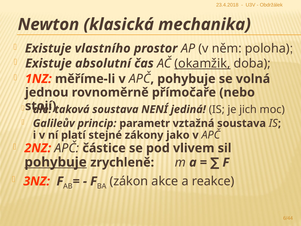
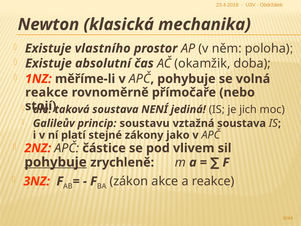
okamžik underline: present -> none (202, 63)
jednou: jednou -> reakce (47, 92)
parametr: parametr -> soustavu (145, 123)
